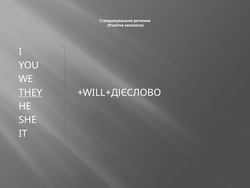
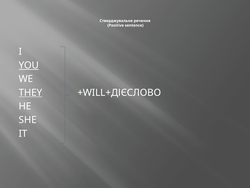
YOU underline: none -> present (29, 65)
